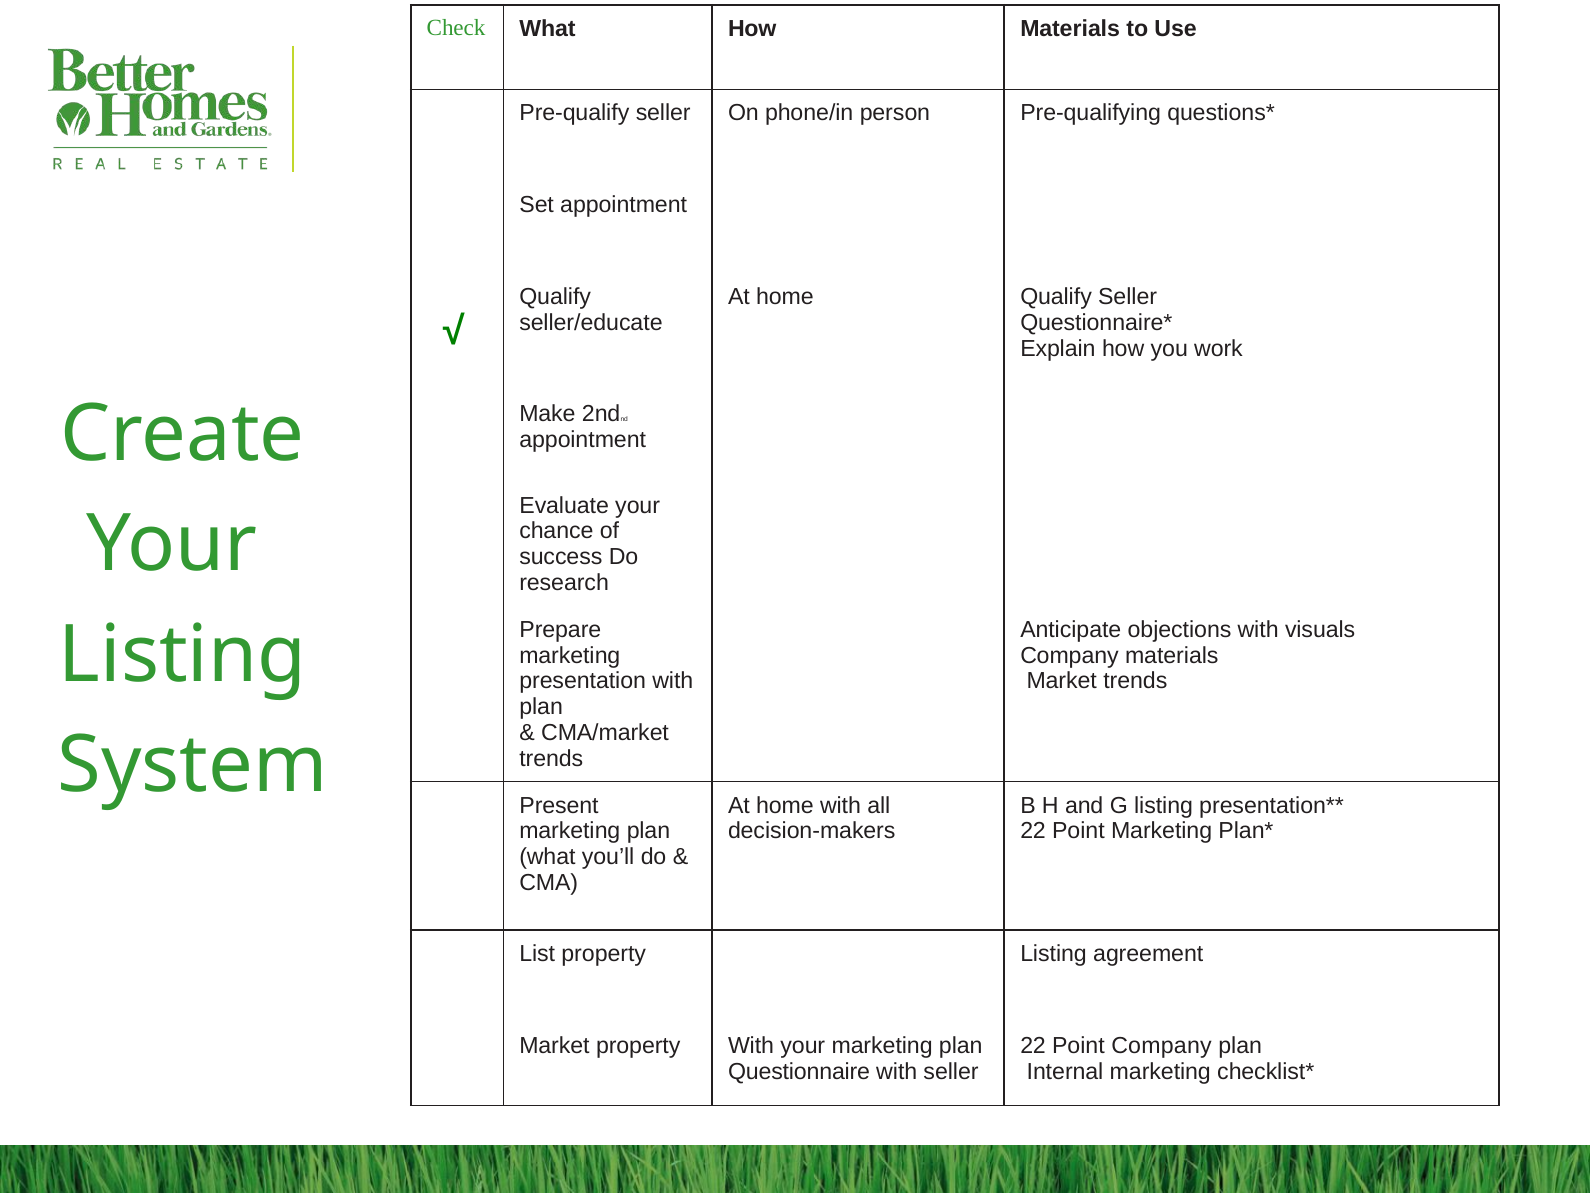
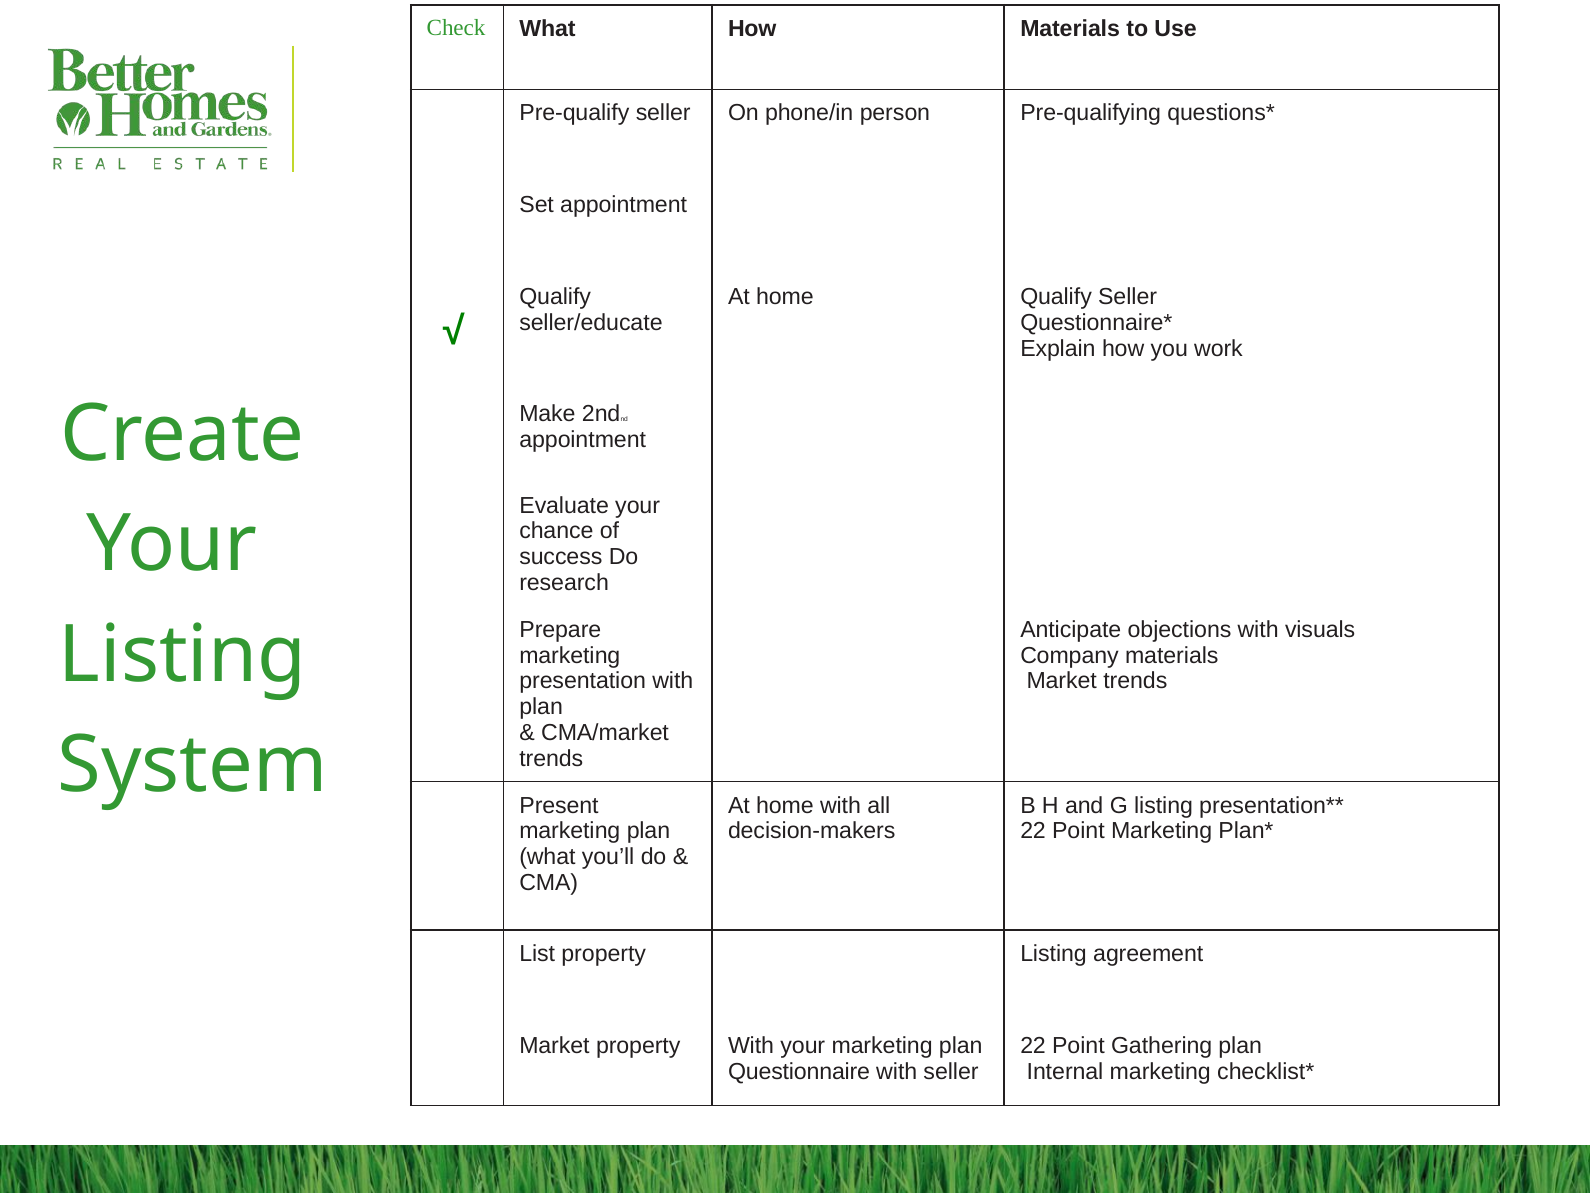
Point Company: Company -> Gathering (1162, 1045)
